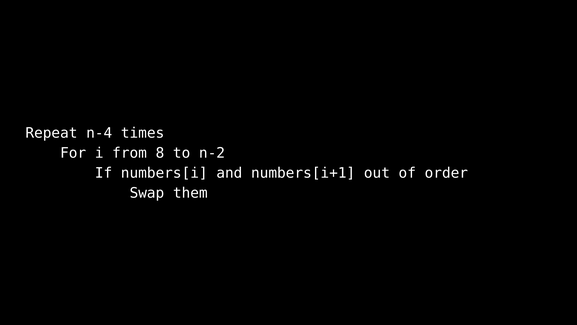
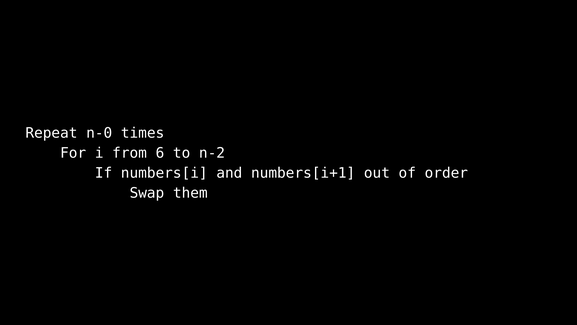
n-4: n-4 -> n-0 (99, 133)
8: 8 -> 6 (160, 153)
